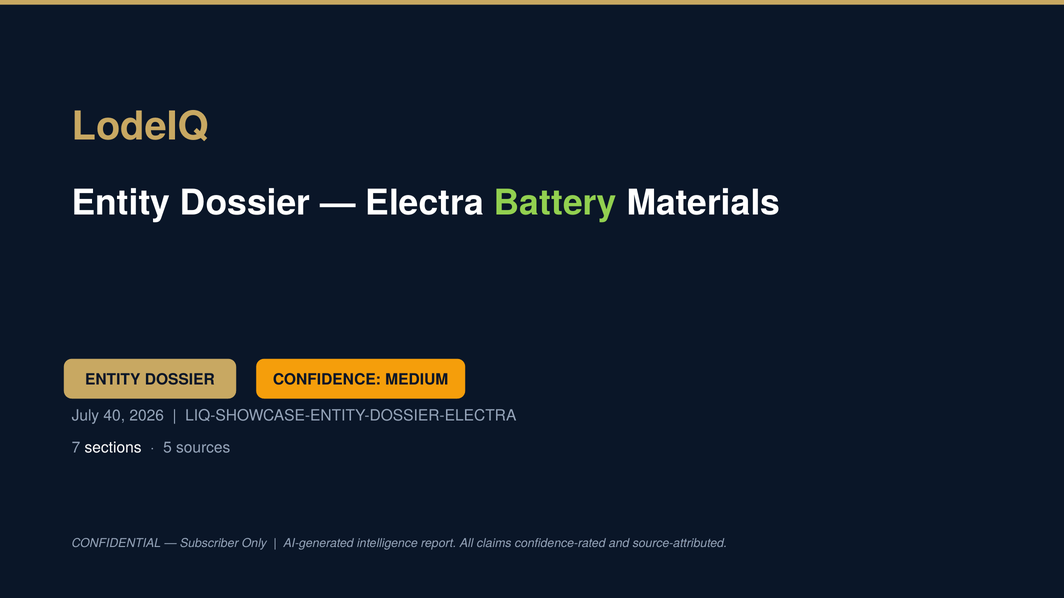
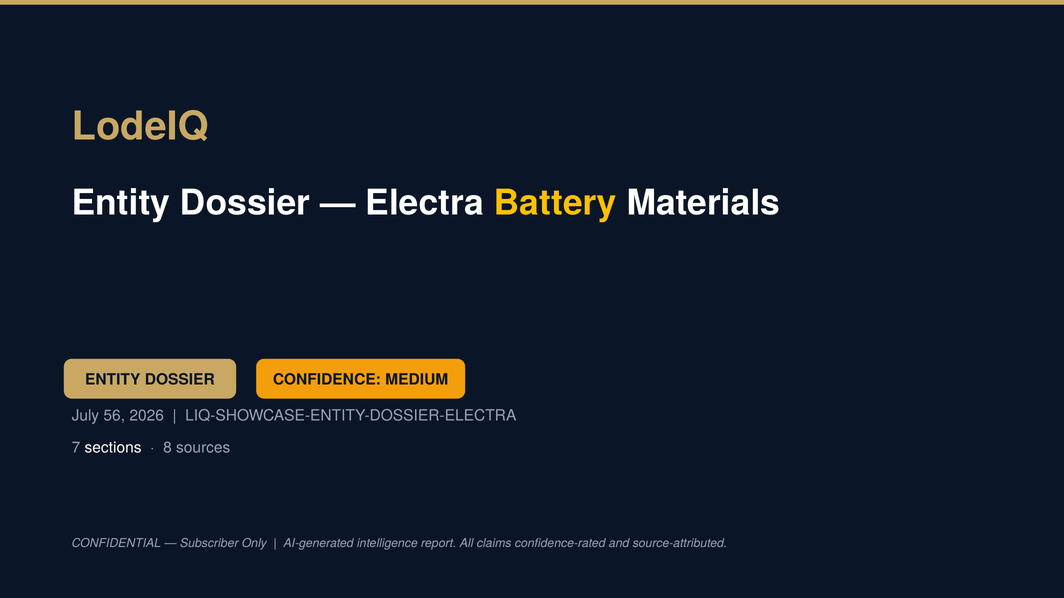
Battery colour: light green -> yellow (555, 203)
40: 40 -> 56 (114, 416)
5: 5 -> 8 (167, 448)
